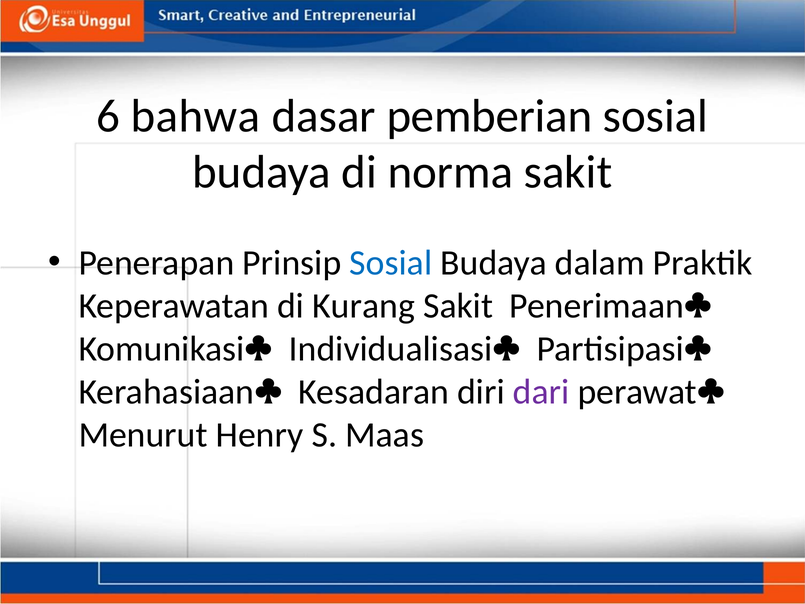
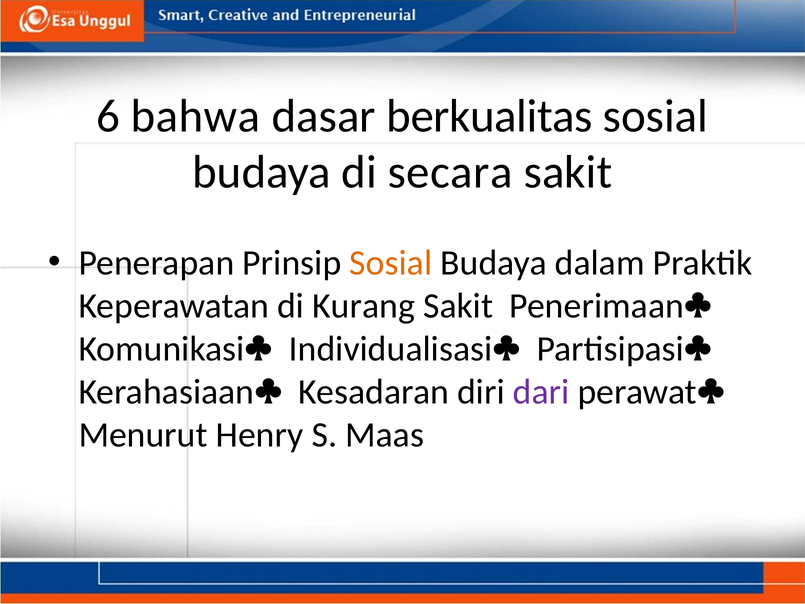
pemberian: pemberian -> berkualitas (490, 116)
norma: norma -> secara (450, 172)
Sosial colour: blue -> orange (391, 263)
